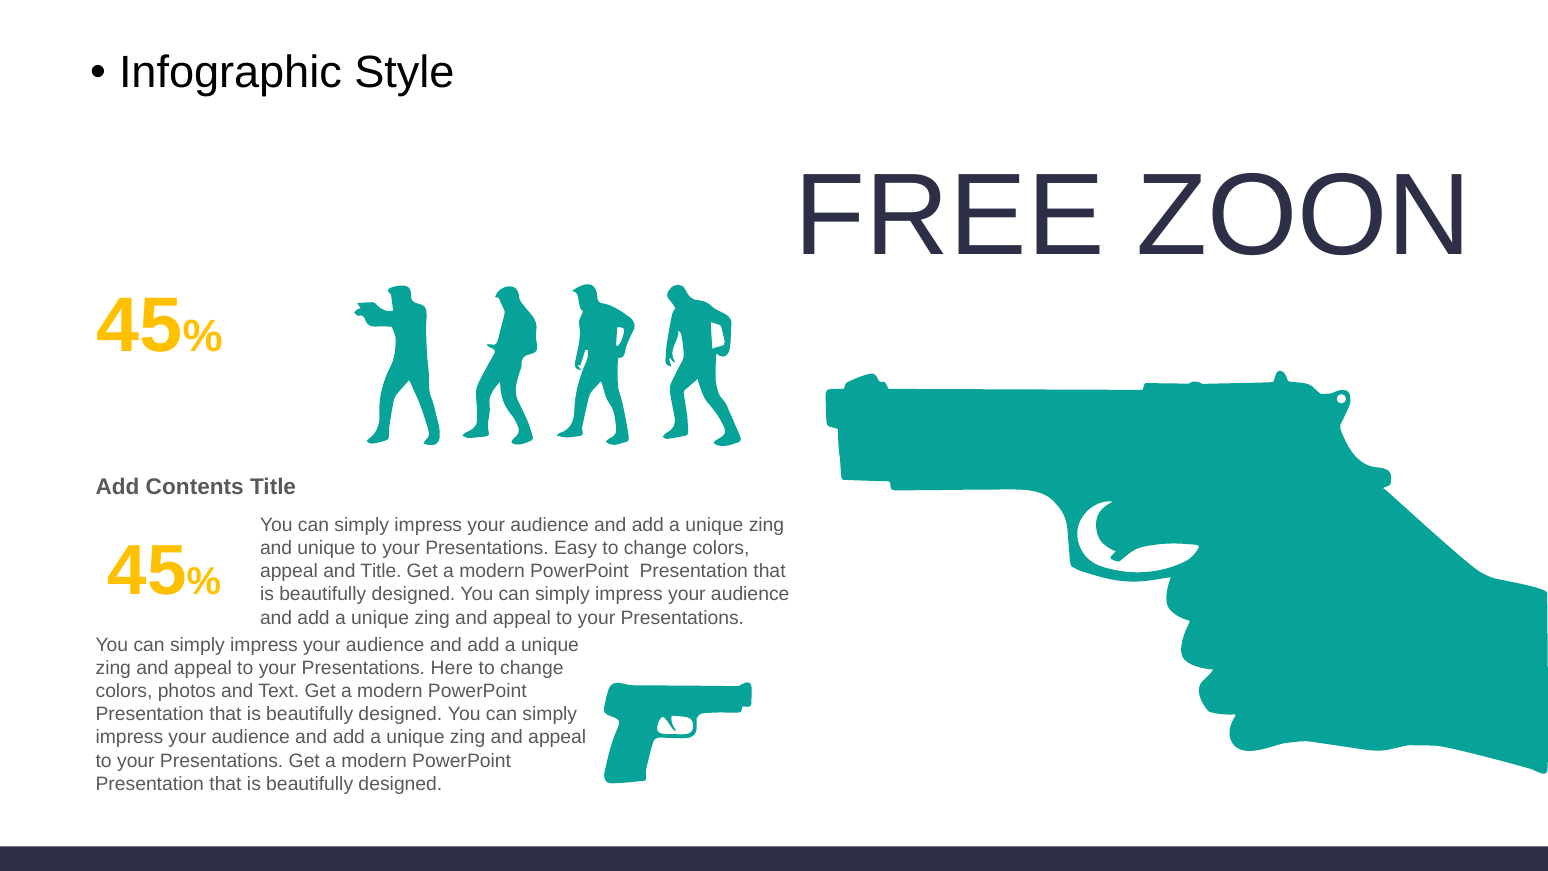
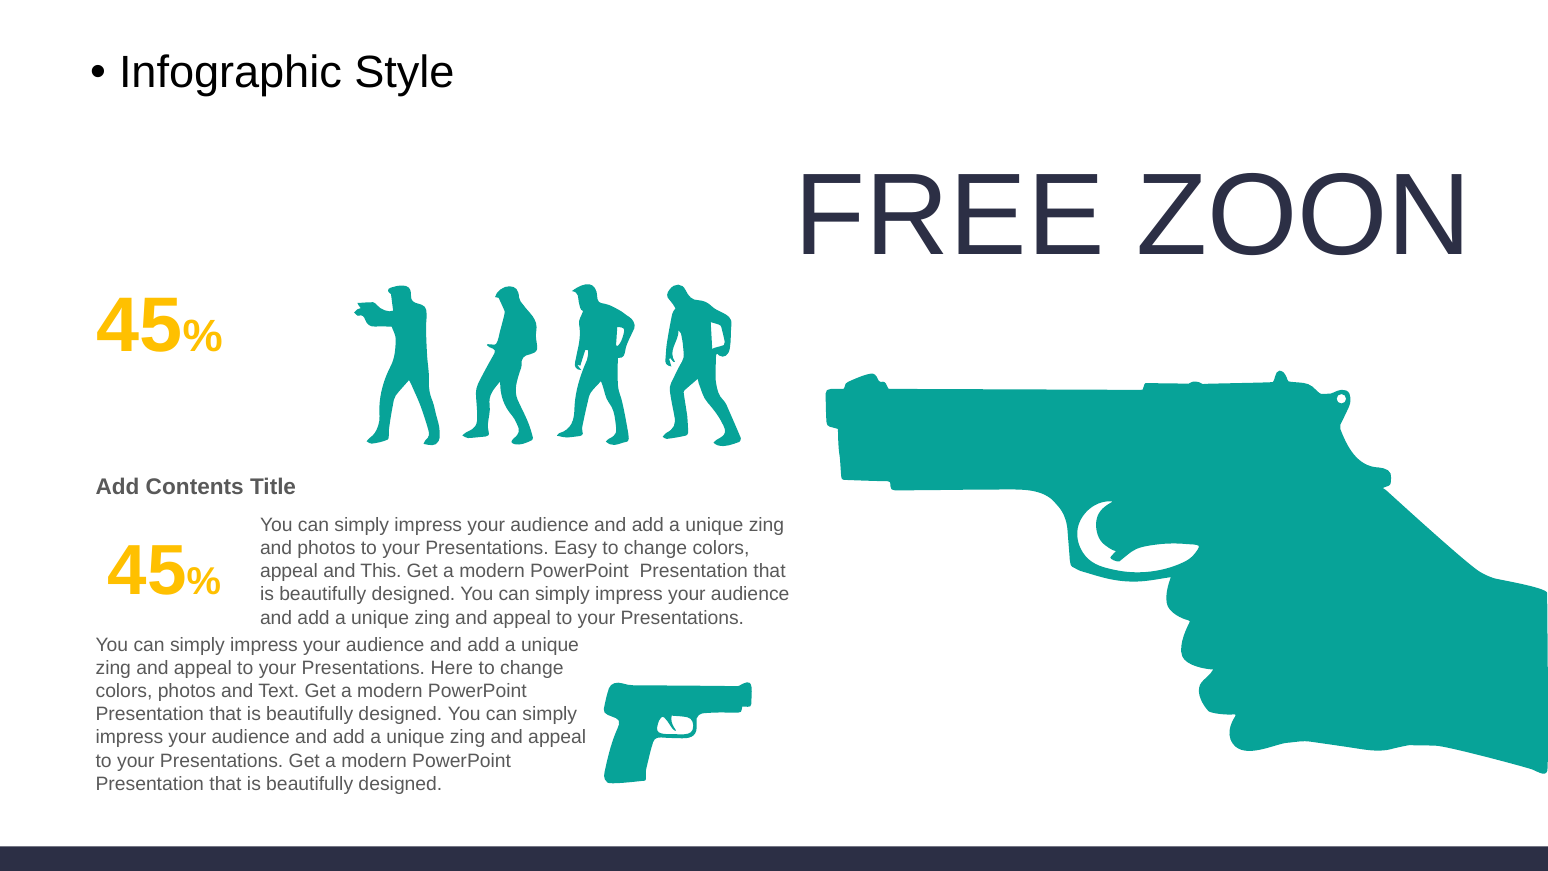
and unique: unique -> photos (326, 548)
and Title: Title -> This (381, 571)
